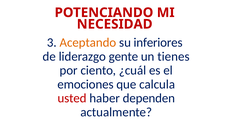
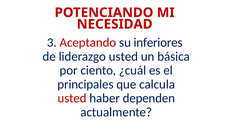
Aceptando colour: orange -> red (88, 42)
liderazgo gente: gente -> usted (123, 56)
tienes: tienes -> básica (174, 56)
emociones: emociones -> principales (85, 84)
